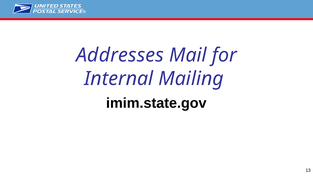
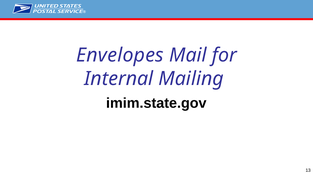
Addresses: Addresses -> Envelopes (120, 55)
